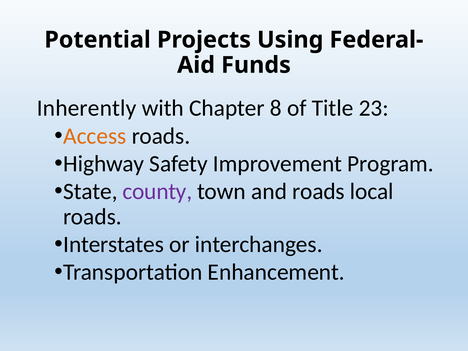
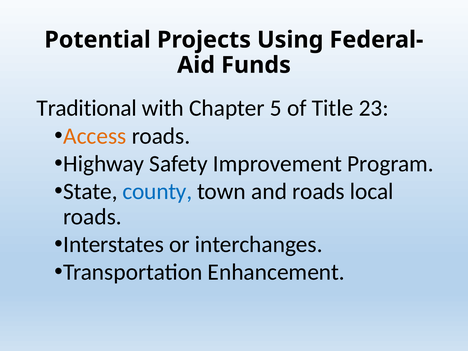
Inherently: Inherently -> Traditional (87, 108)
8: 8 -> 5 (276, 108)
county colour: purple -> blue (157, 191)
